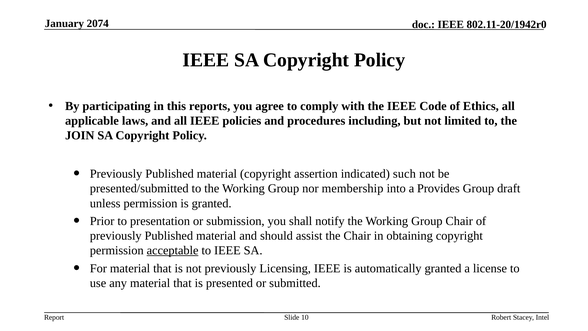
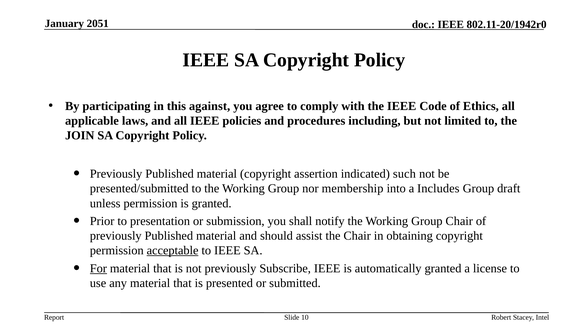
2074: 2074 -> 2051 (98, 23)
reports: reports -> against (210, 106)
Provides: Provides -> Includes (438, 188)
For underline: none -> present (98, 268)
Licensing: Licensing -> Subscribe (285, 268)
